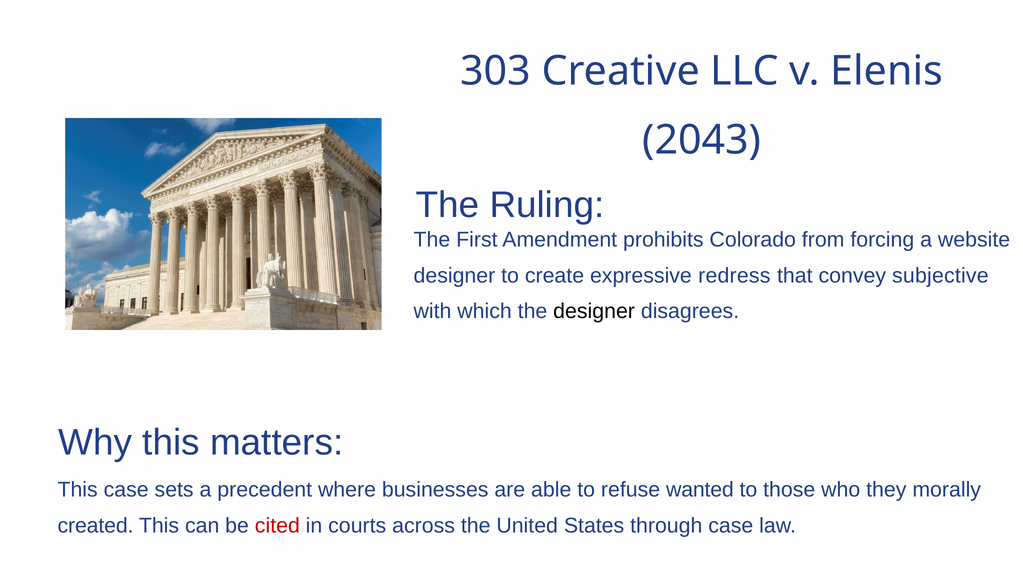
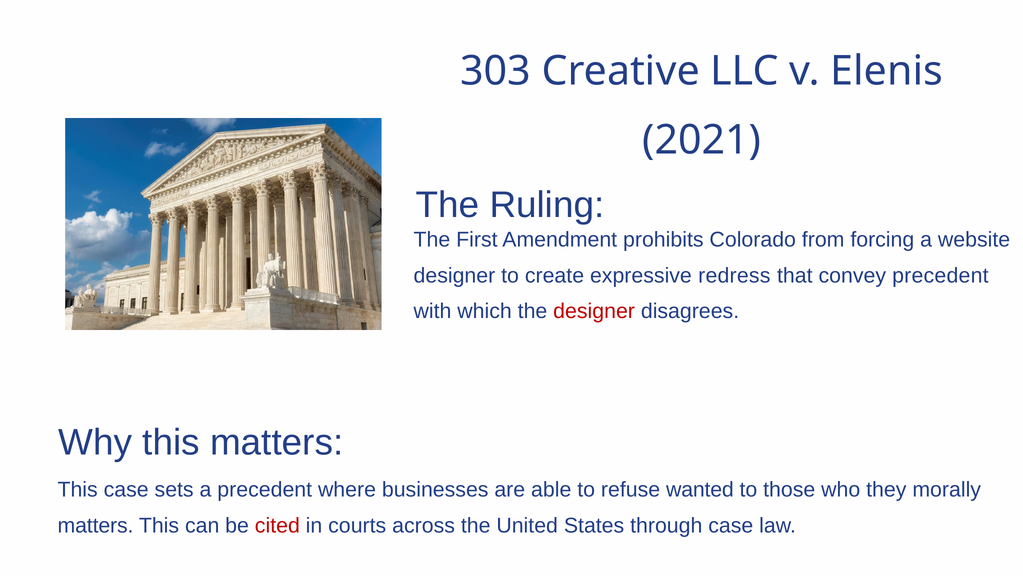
2043: 2043 -> 2021 (702, 140)
convey subjective: subjective -> precedent (940, 275)
designer colour: black -> red (594, 311)
created: created -> matters (96, 525)
